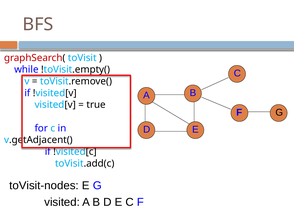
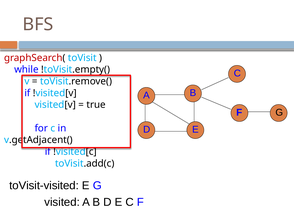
toVisit-nodes: toVisit-nodes -> toVisit-visited (44, 186)
